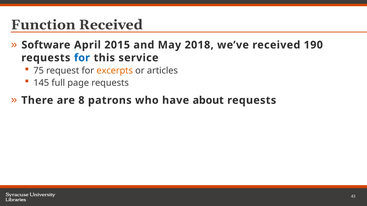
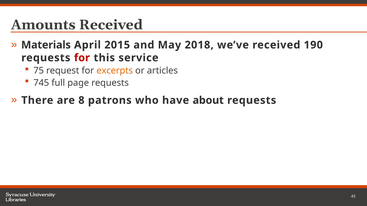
Function: Function -> Amounts (43, 25)
Software: Software -> Materials (46, 45)
for colour: blue -> red (82, 58)
145: 145 -> 745 (41, 83)
